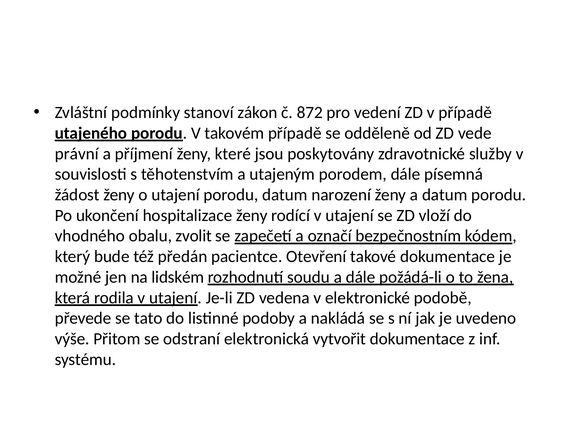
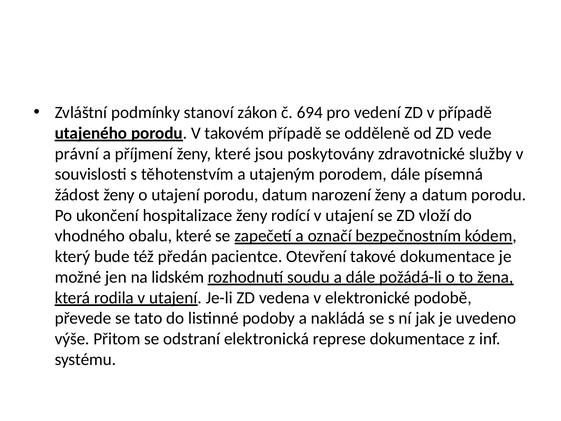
872: 872 -> 694 (310, 112)
obalu zvolit: zvolit -> které (194, 236)
vytvořit: vytvořit -> represe (339, 339)
